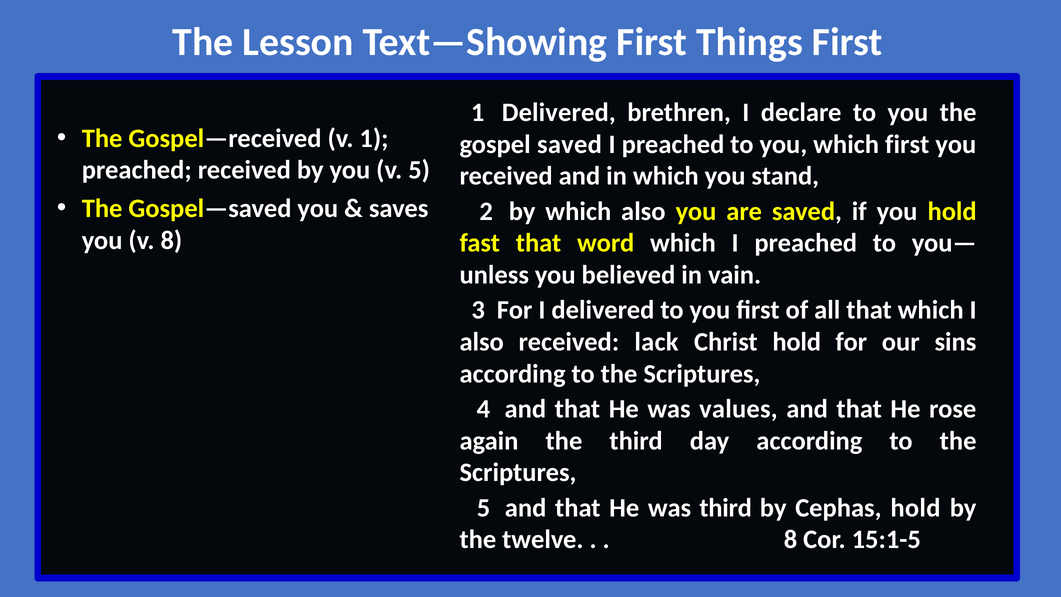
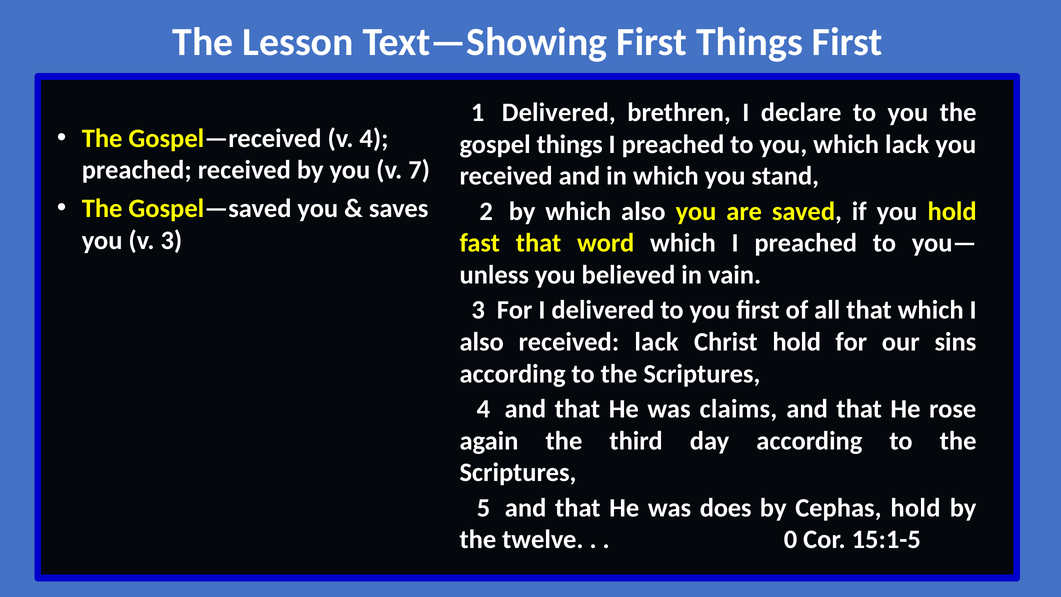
v 1: 1 -> 4 (374, 138)
gospel saved: saved -> things (570, 144)
which first: first -> lack (907, 144)
v 5: 5 -> 7 (419, 170)
v 8: 8 -> 3 (171, 240)
values: values -> claims (738, 409)
was third: third -> does (726, 508)
8: 8 -> 0 (791, 540)
